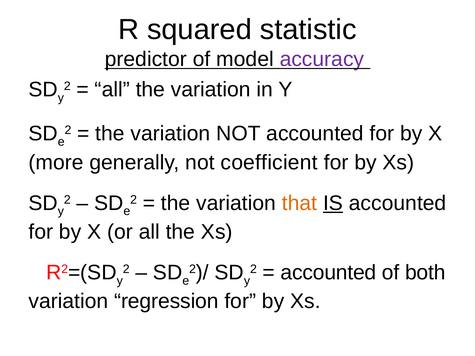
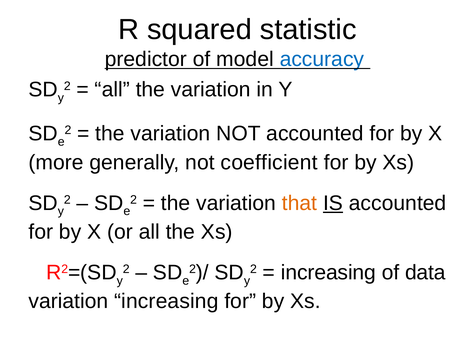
accuracy colour: purple -> blue (322, 59)
accounted: accounted -> increasing (328, 273)
both: both -> data (425, 273)
variation regression: regression -> increasing (166, 302)
